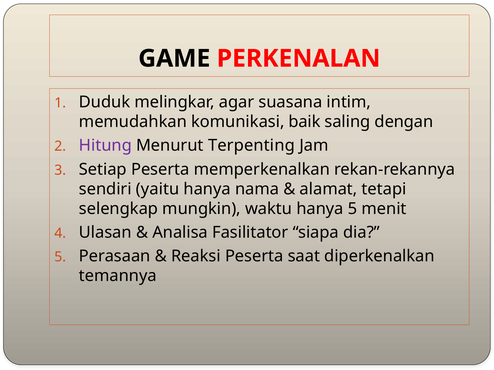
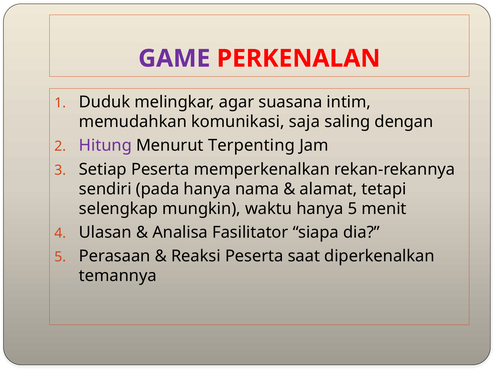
GAME colour: black -> purple (174, 59)
baik: baik -> saja (304, 122)
yaitu: yaitu -> pada (158, 189)
